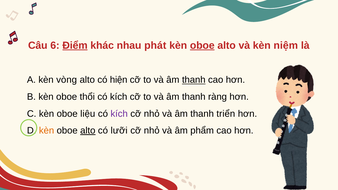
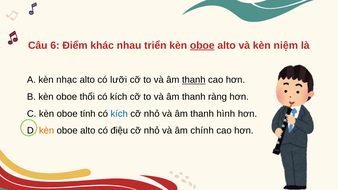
Điểm underline: present -> none (75, 45)
phát: phát -> triển (155, 45)
vòng: vòng -> nhạc (67, 80)
hiện: hiện -> lưỡi (119, 80)
liệu: liệu -> tính (88, 114)
kích colour: purple -> blue (119, 114)
triển: triển -> hình (226, 114)
alto underline: present -> none (88, 131)
lưỡi: lưỡi -> điệu (119, 131)
phẩm: phẩm -> chính (202, 131)
